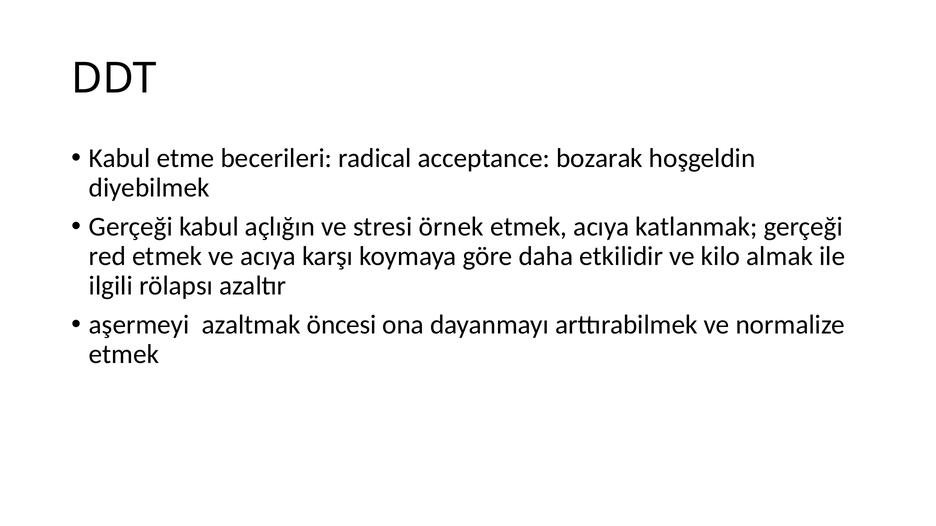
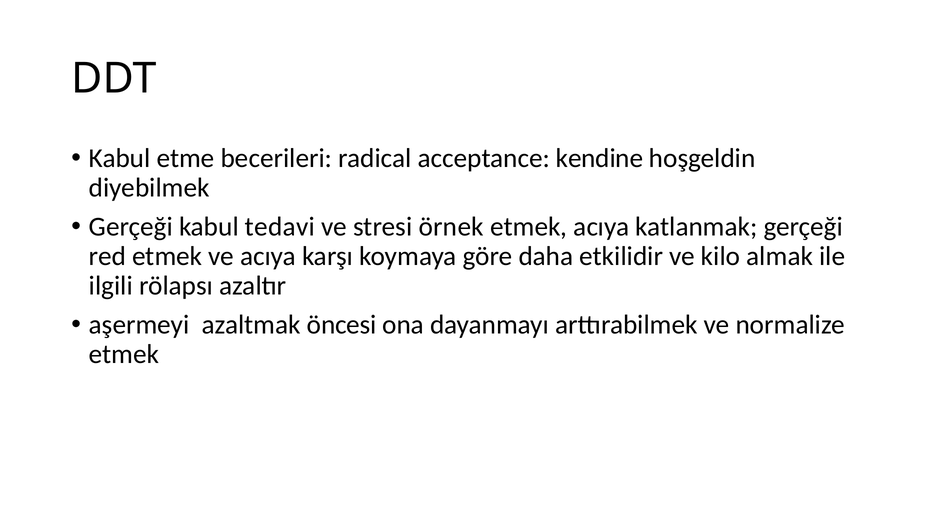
bozarak: bozarak -> kendine (600, 158)
açlığın: açlığın -> tedavi (280, 227)
